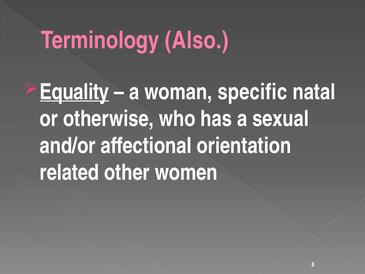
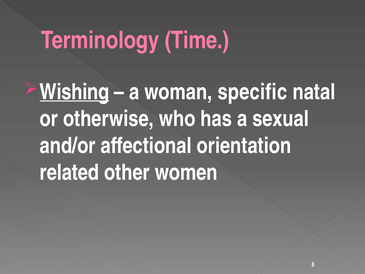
Also: Also -> Time (197, 40)
Equality: Equality -> Wishing (74, 92)
